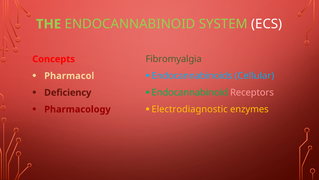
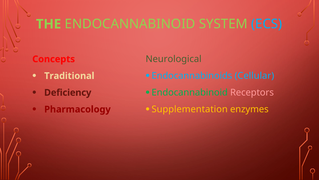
ECS colour: white -> light blue (267, 24)
Fibromyalgia: Fibromyalgia -> Neurological (174, 59)
Pharmacol: Pharmacol -> Traditional (69, 76)
Electrodiagnostic: Electrodiagnostic -> Supplementation (190, 109)
